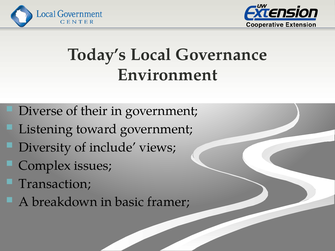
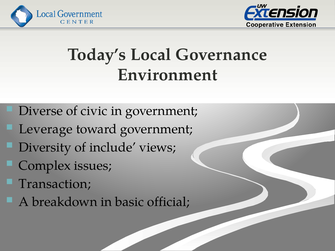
their: their -> civic (94, 111)
Listening: Listening -> Leverage (46, 129)
framer: framer -> official (168, 202)
